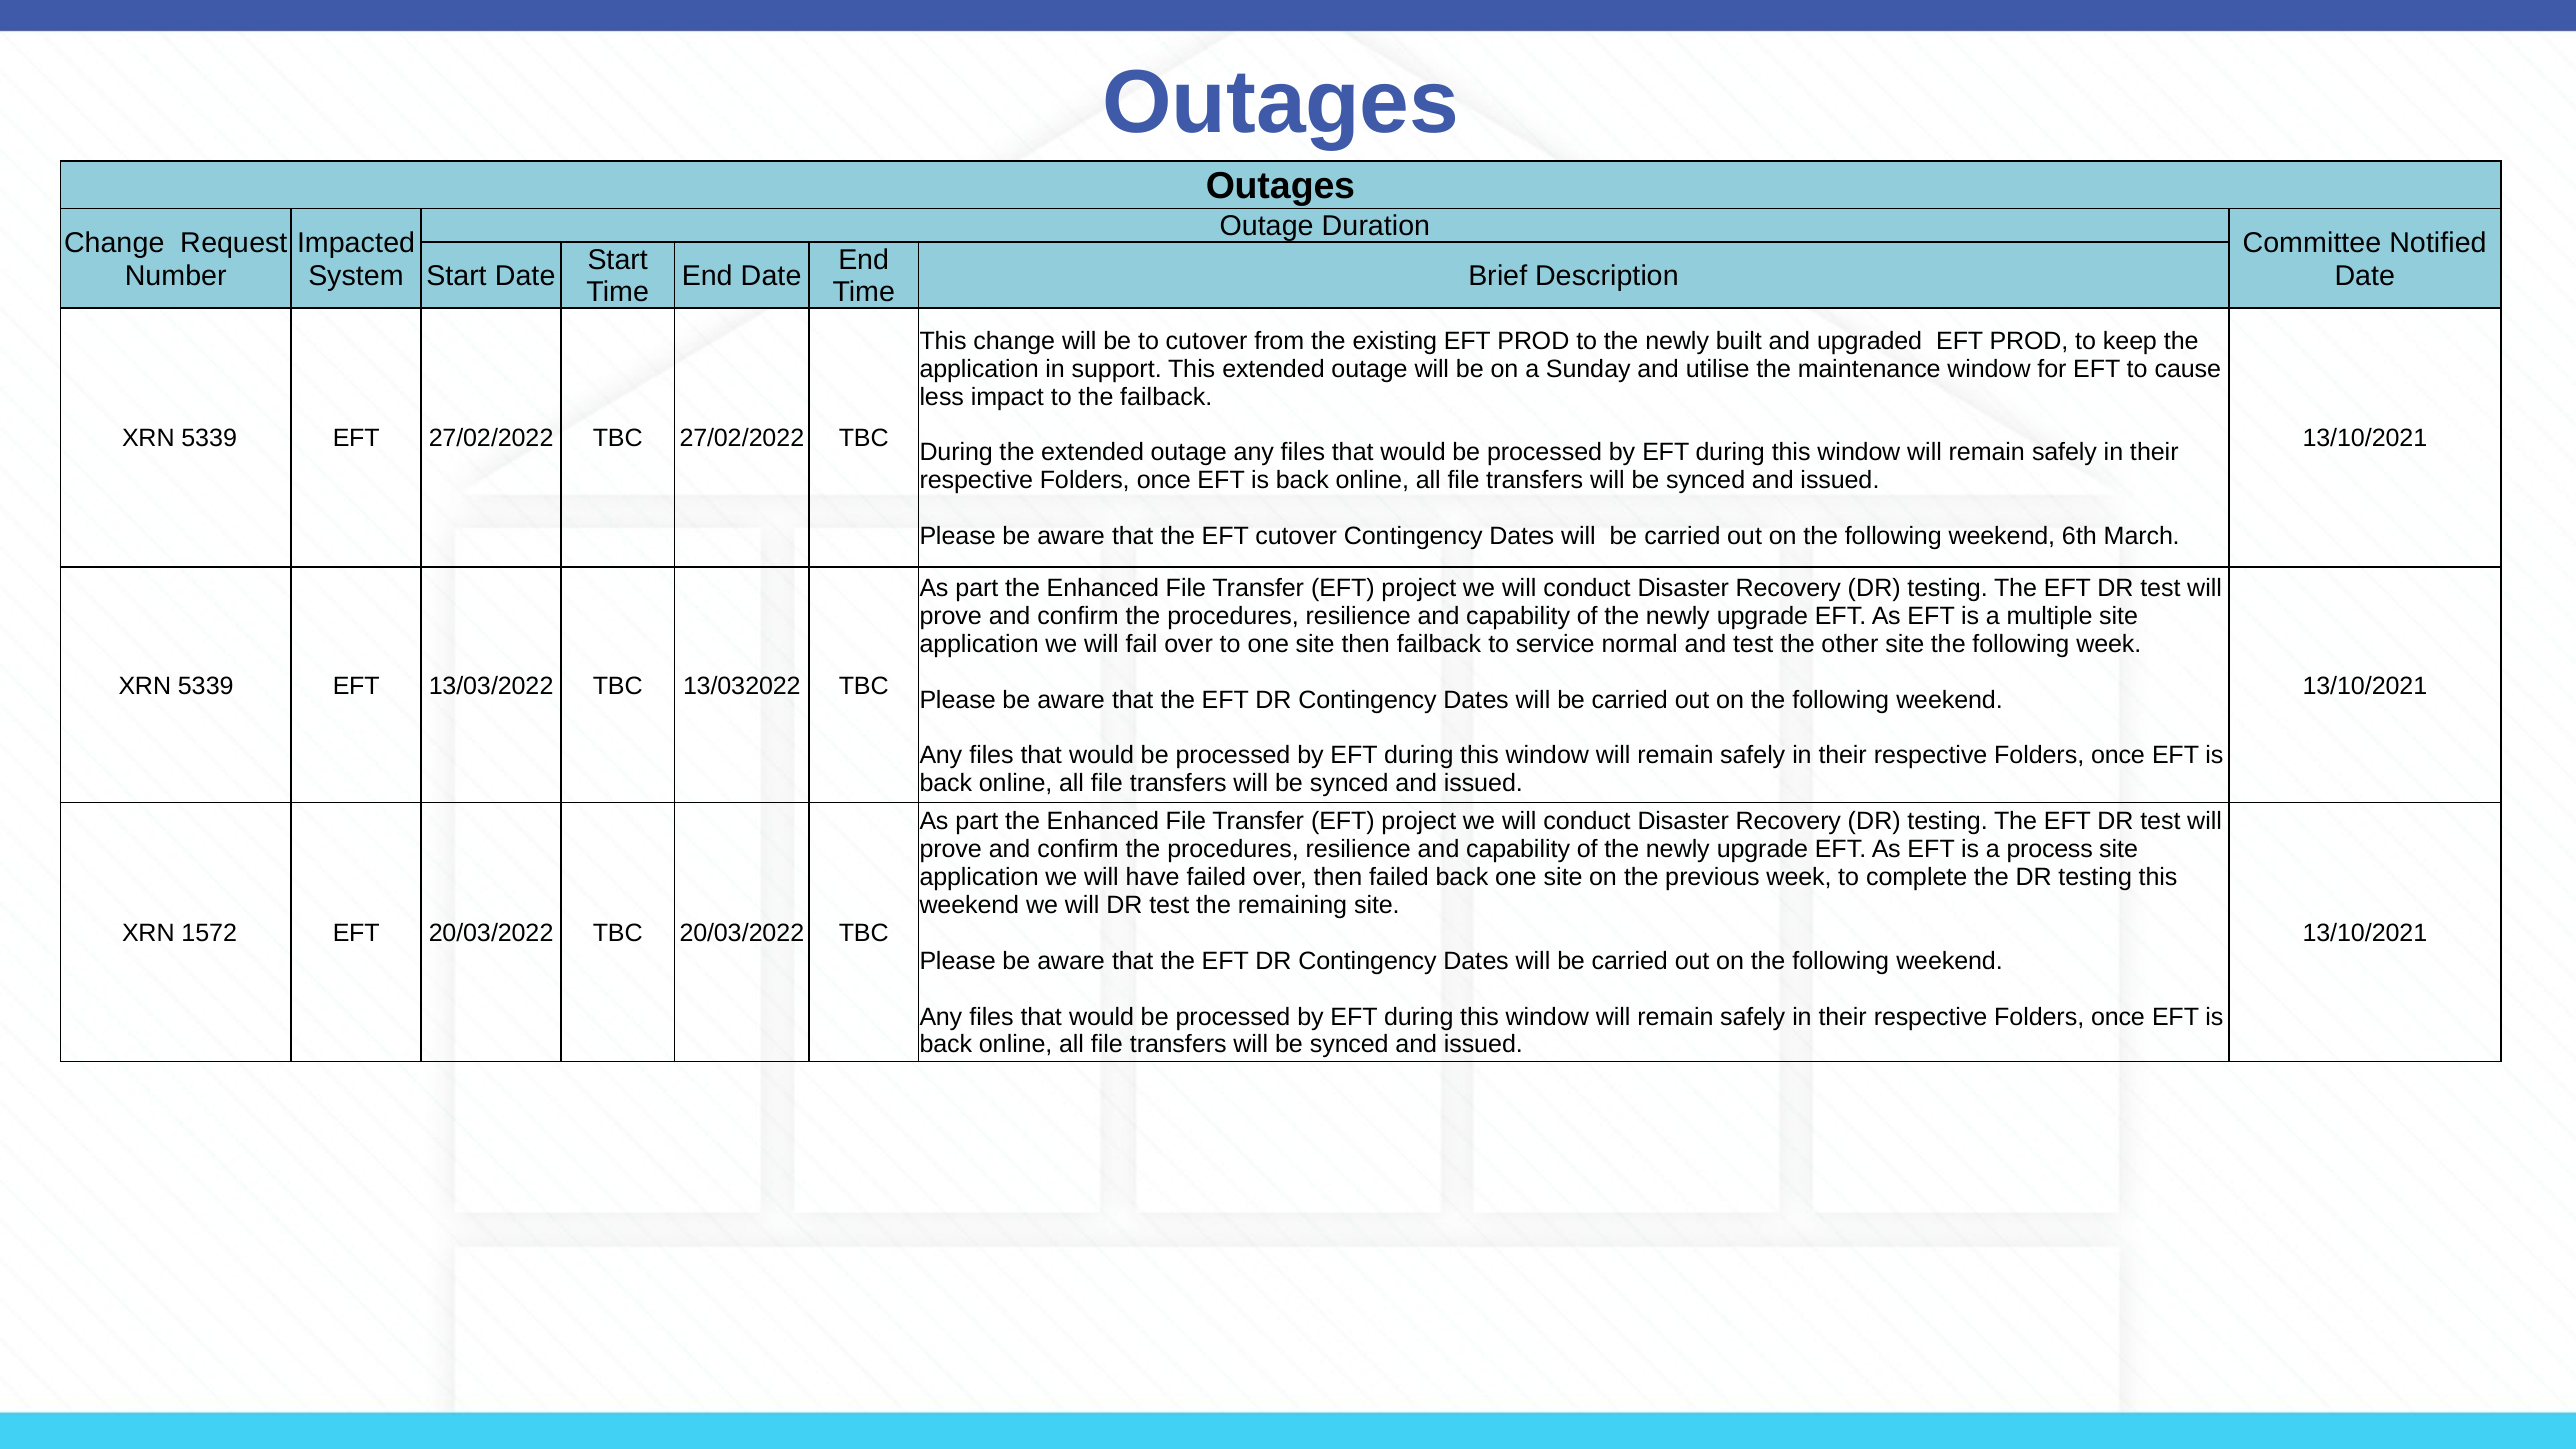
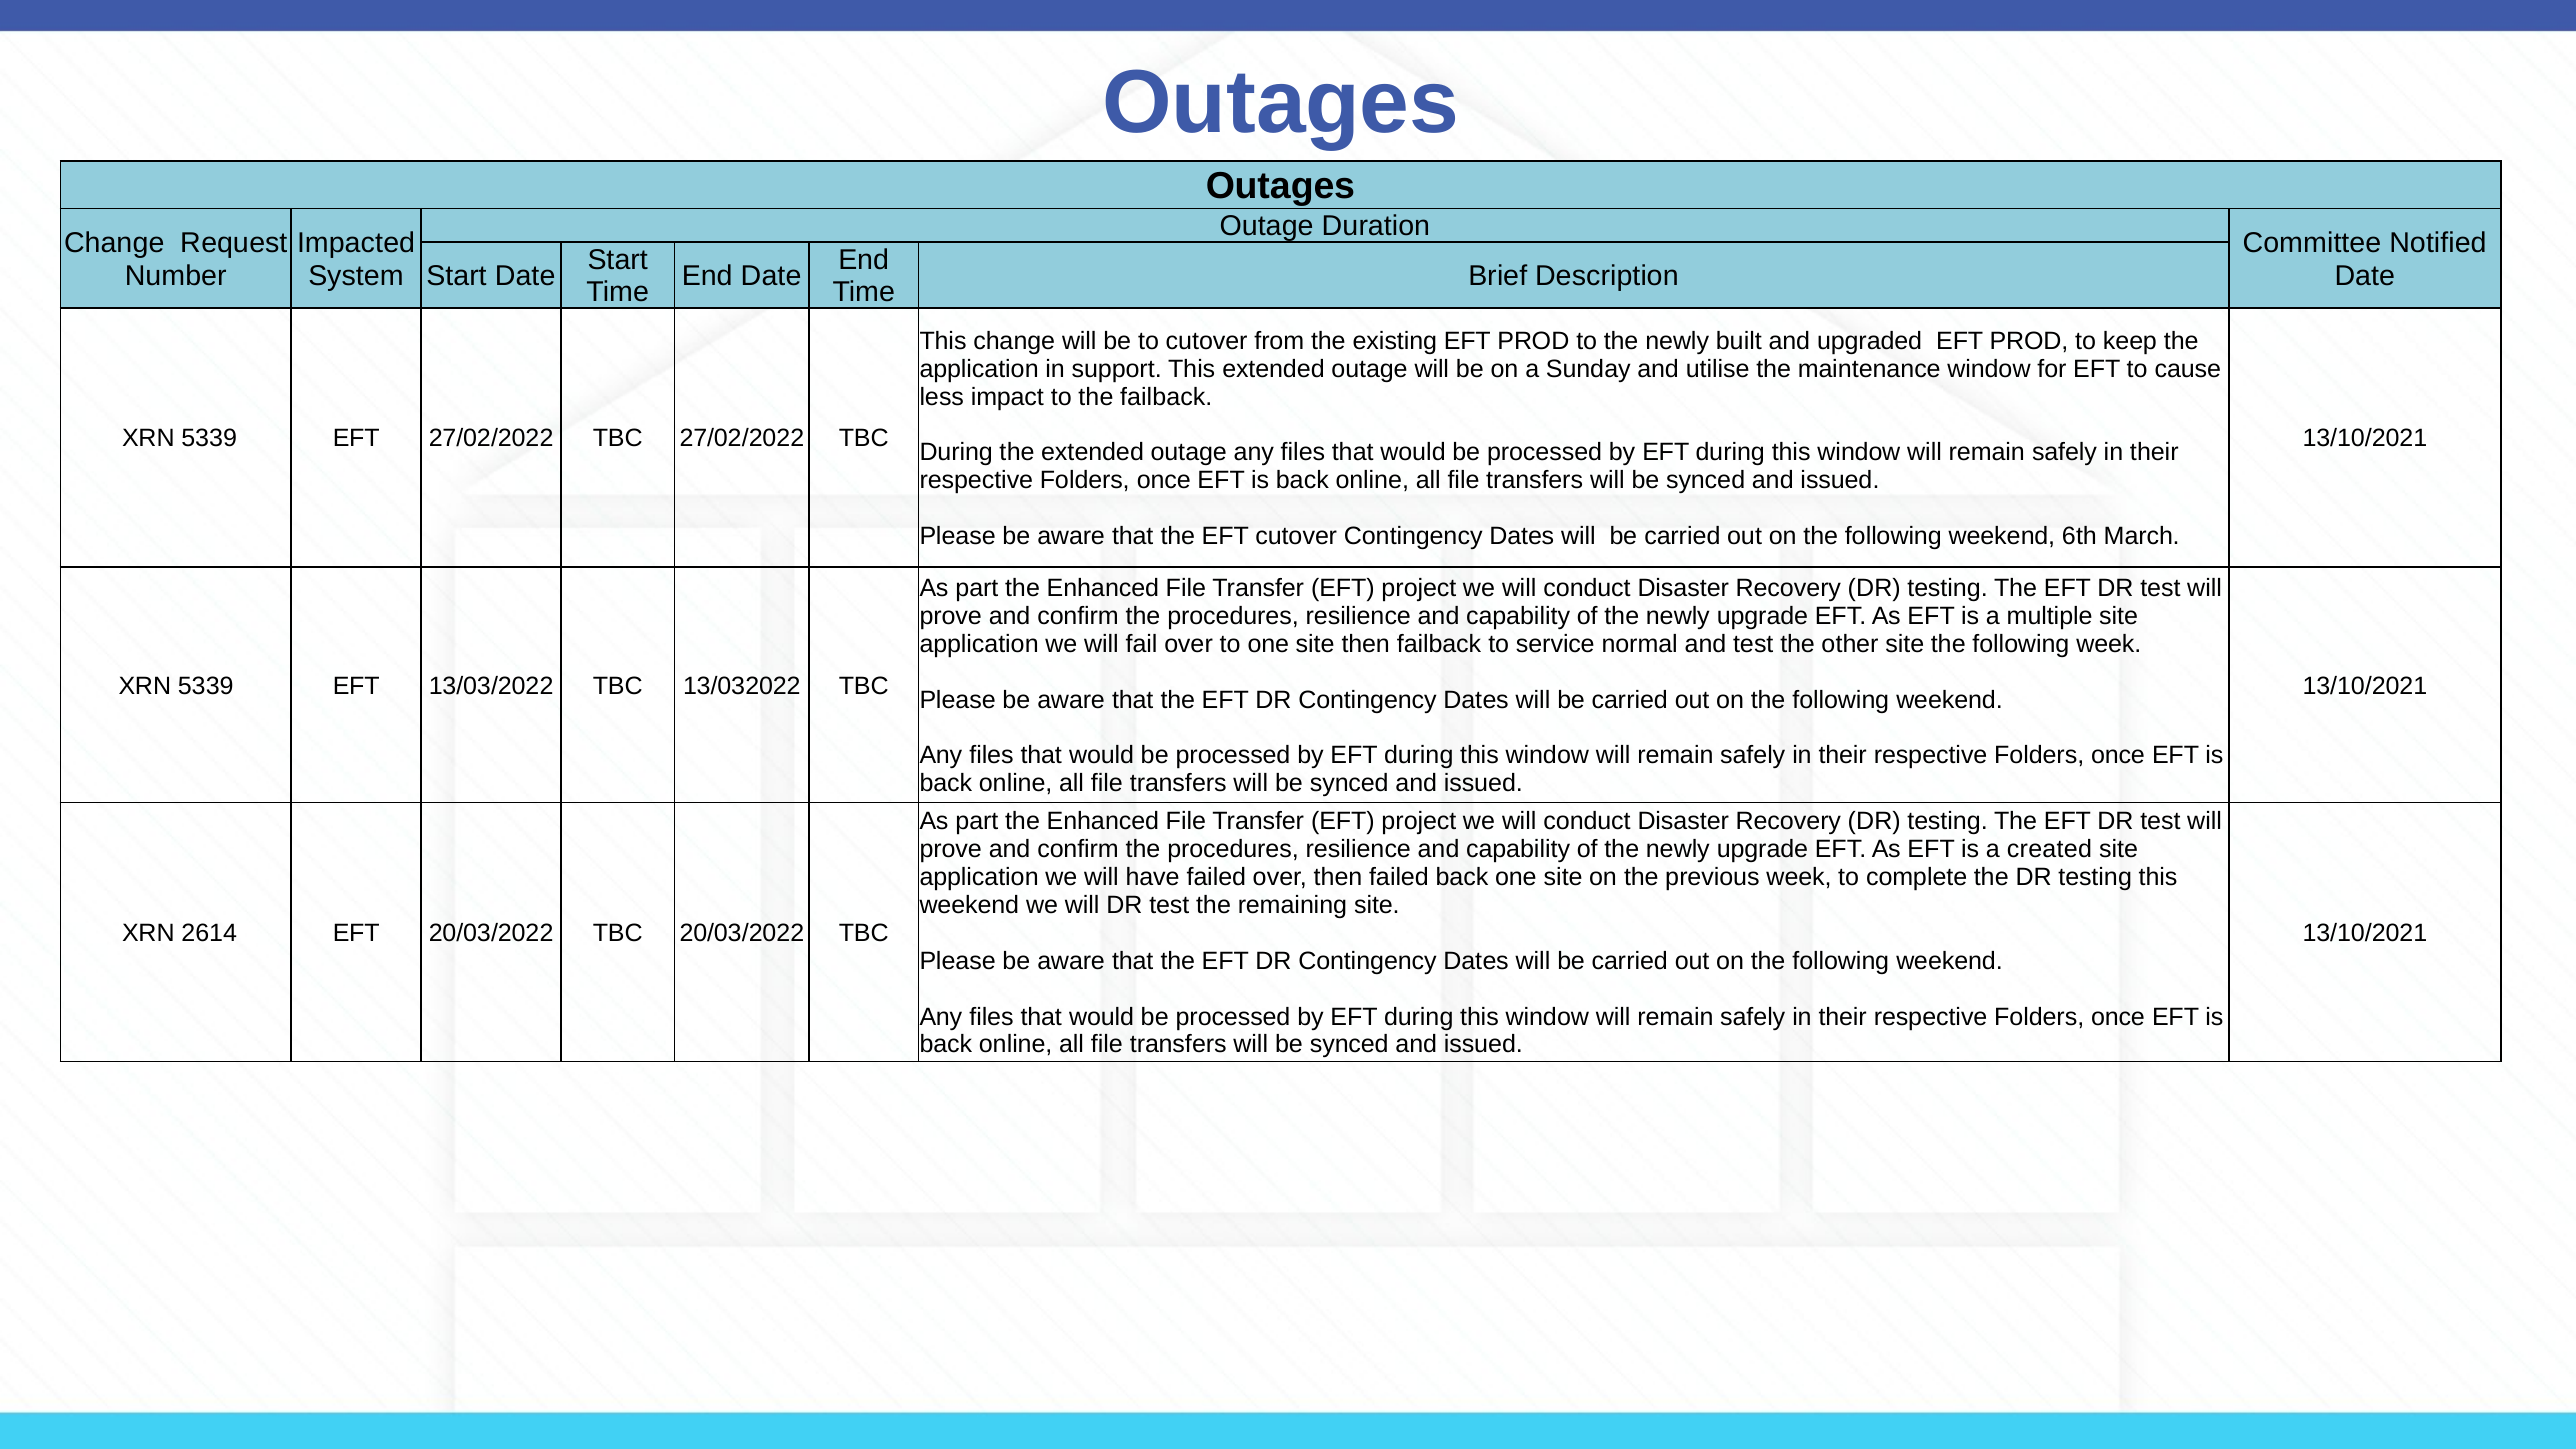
process: process -> created (2049, 850)
1572: 1572 -> 2614 (209, 933)
